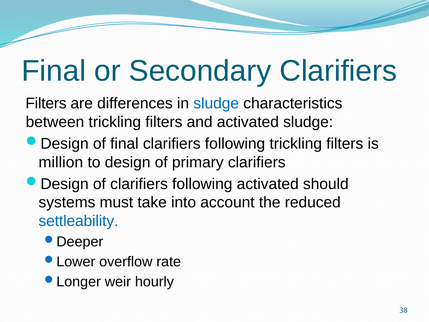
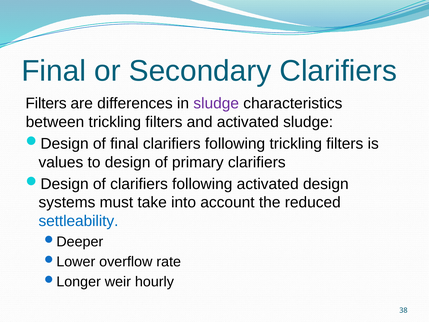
sludge colour: blue -> purple (216, 103)
million: million -> values (61, 162)
activated should: should -> design (326, 184)
